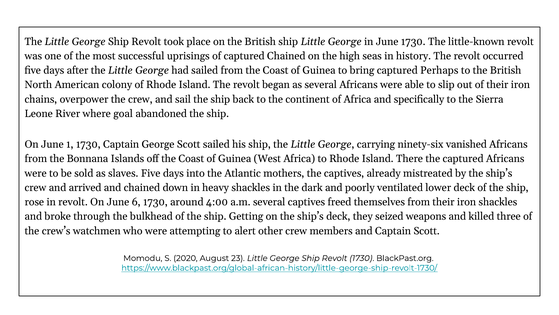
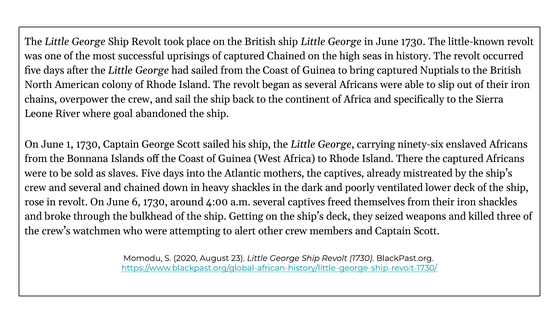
Perhaps: Perhaps -> Nuptials (439, 70)
vanished: vanished -> enslaved (466, 144)
and arrived: arrived -> several (85, 187)
